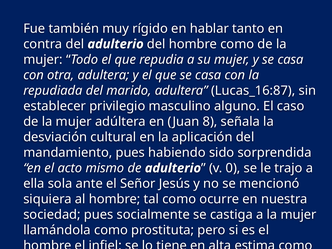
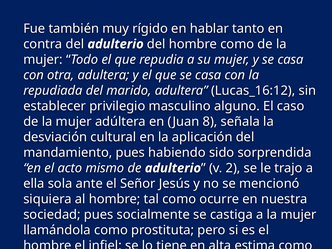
Lucas_16:87: Lucas_16:87 -> Lucas_16:12 (253, 91)
0: 0 -> 2 (233, 168)
